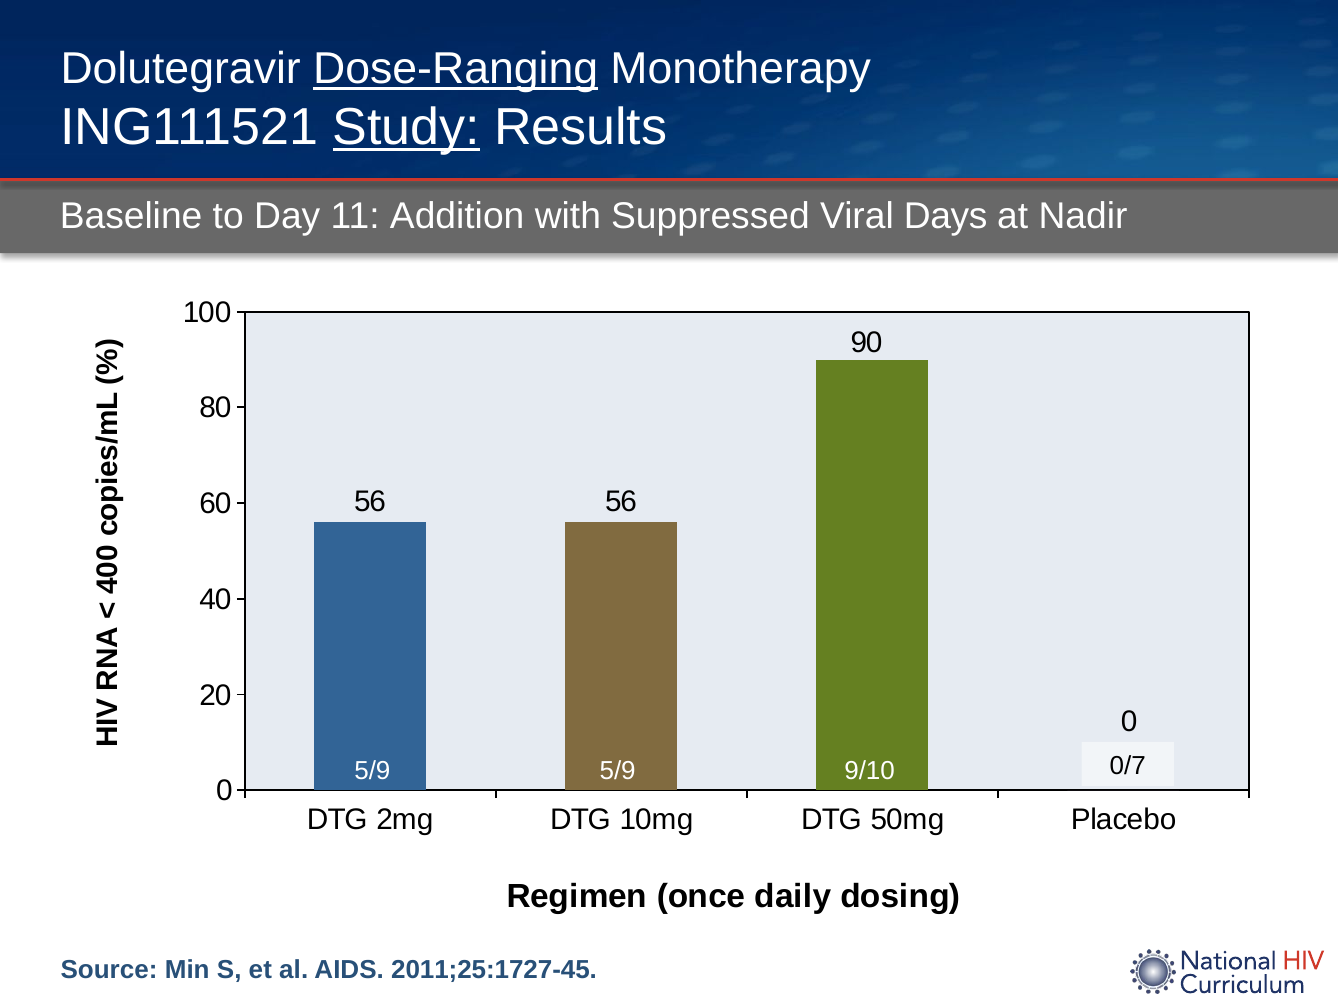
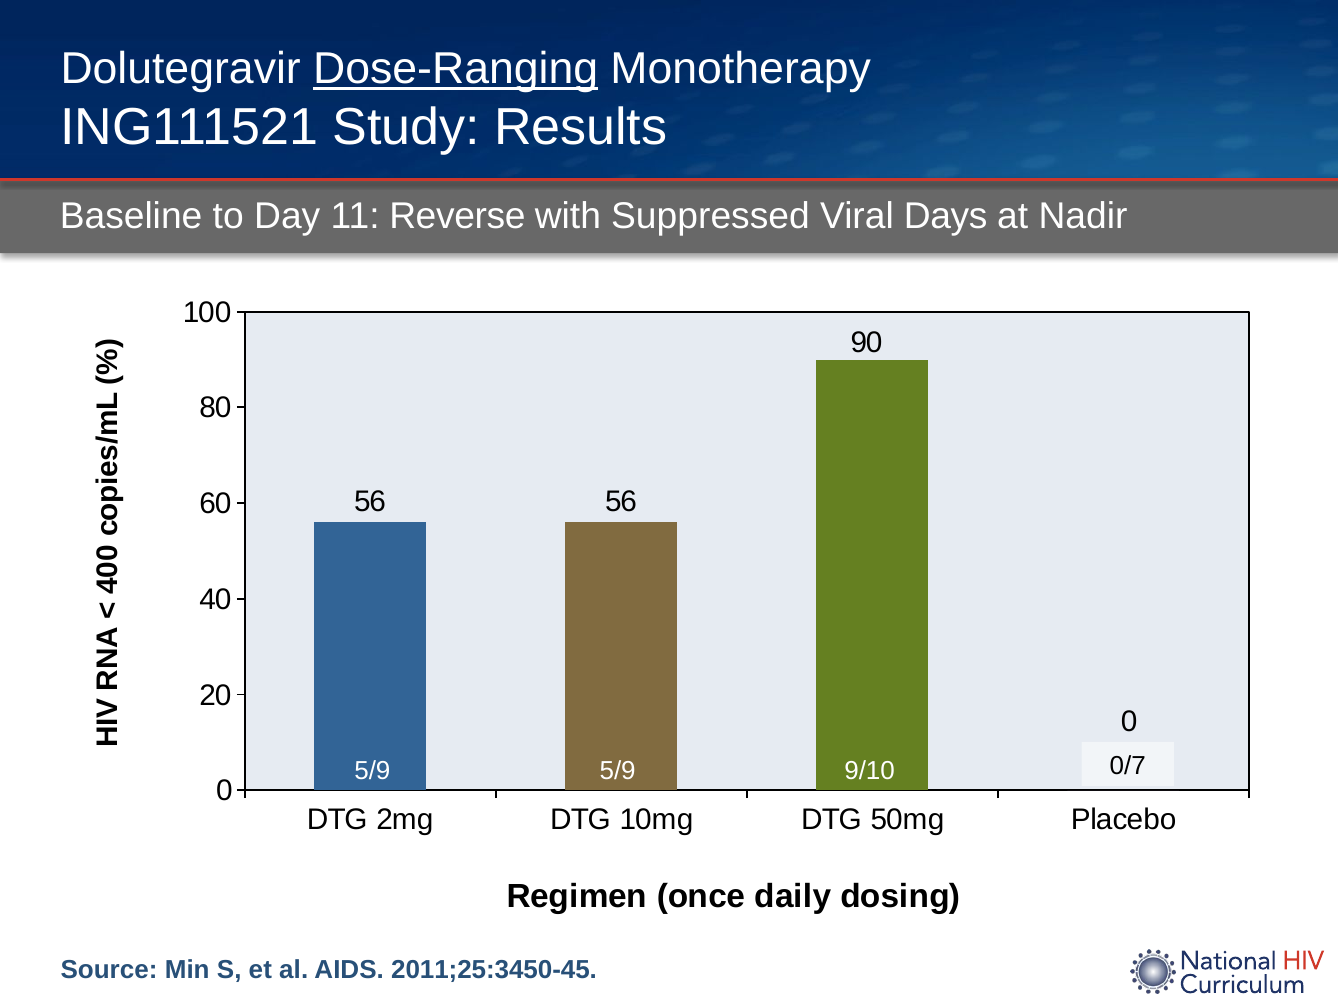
Study underline: present -> none (406, 128)
Addition: Addition -> Reverse (457, 216)
2011;25:1727-45: 2011;25:1727-45 -> 2011;25:3450-45 (494, 971)
